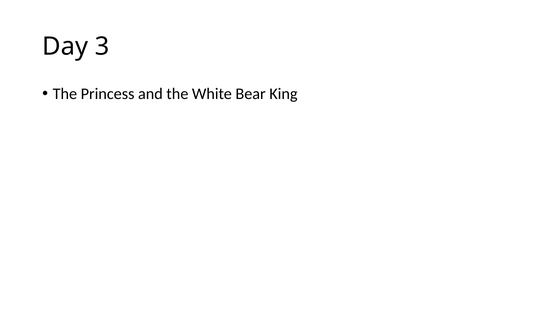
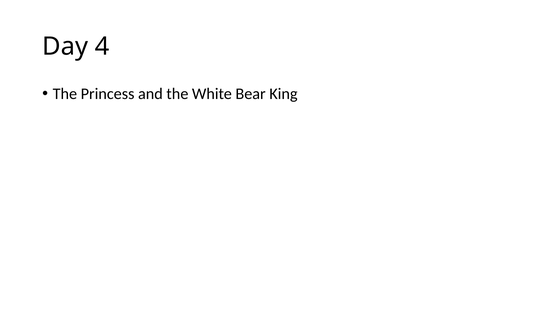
3: 3 -> 4 (102, 47)
